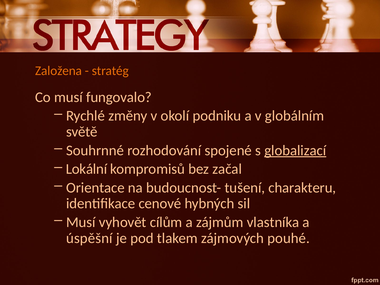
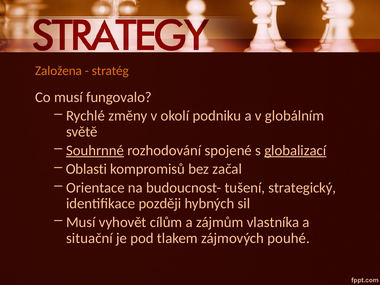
Souhrnné underline: none -> present (95, 150)
Lokální: Lokální -> Oblasti (86, 169)
charakteru: charakteru -> strategický (302, 188)
cenové: cenové -> později (160, 204)
úspěšní: úspěšní -> situační (89, 238)
